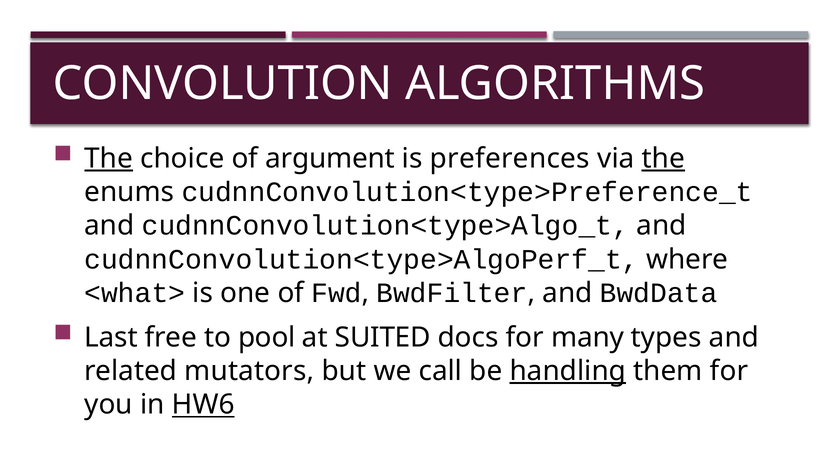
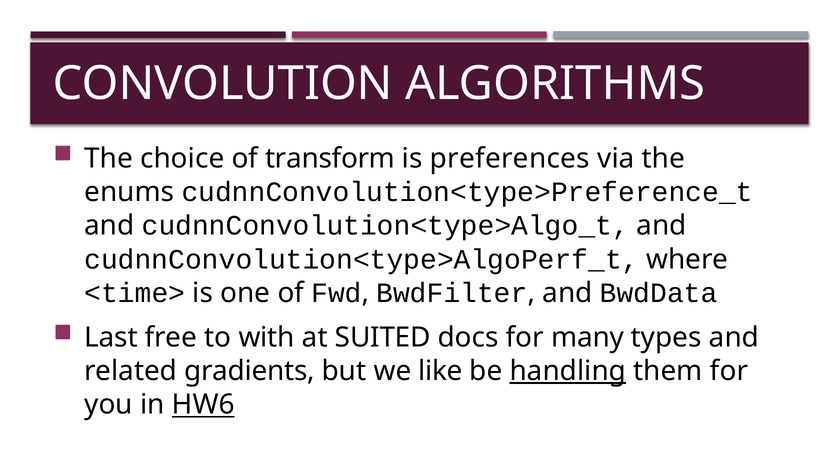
The underline: present -> none (109, 159)
argument: argument -> transform (330, 159)
the underline: present -> none (663, 159)
<what>: <what> -> <time> (135, 293)
pool: pool -> with (267, 337)
mutators: mutators -> gradients (249, 371)
call: call -> like (441, 371)
